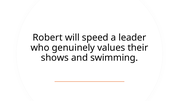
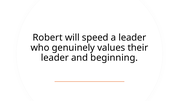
shows: shows -> leader (55, 58)
swimming: swimming -> beginning (114, 58)
